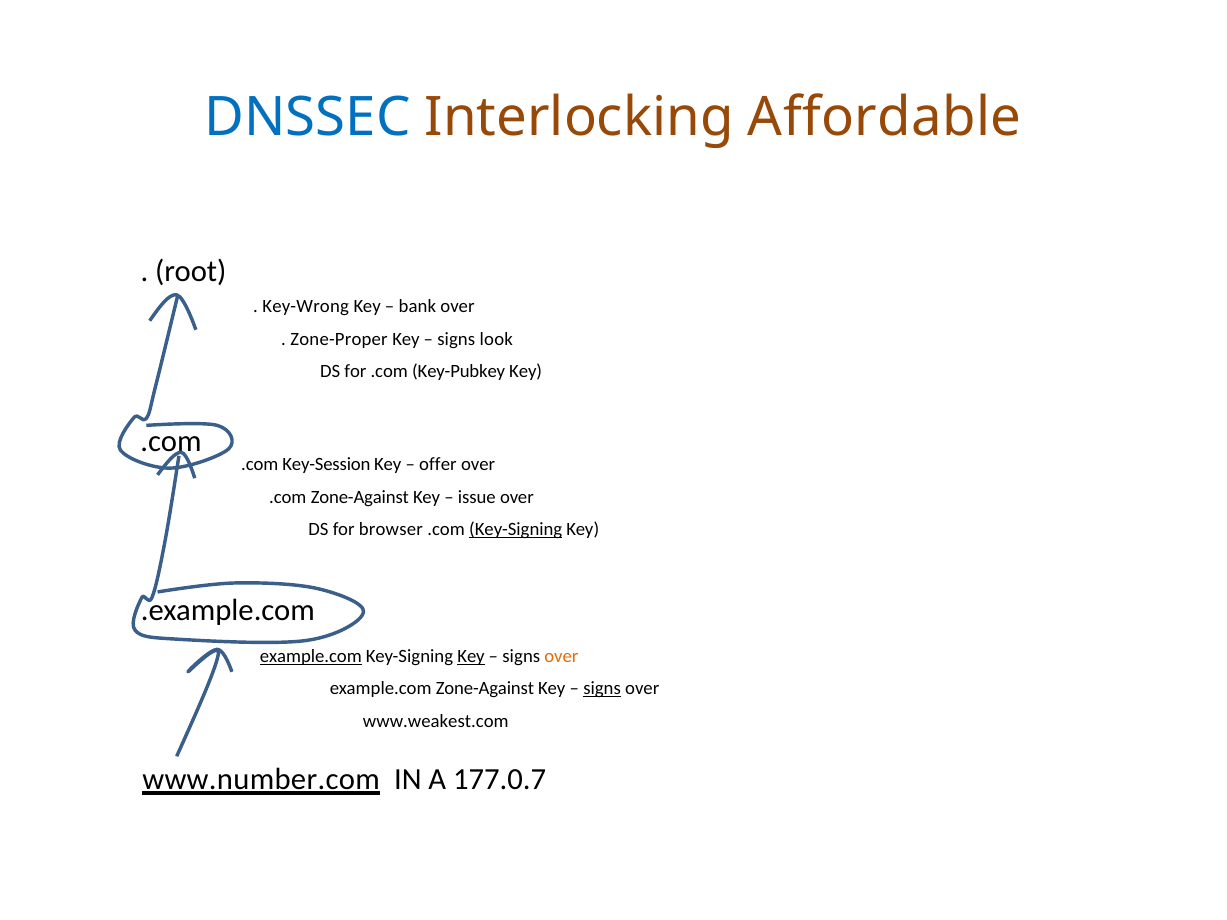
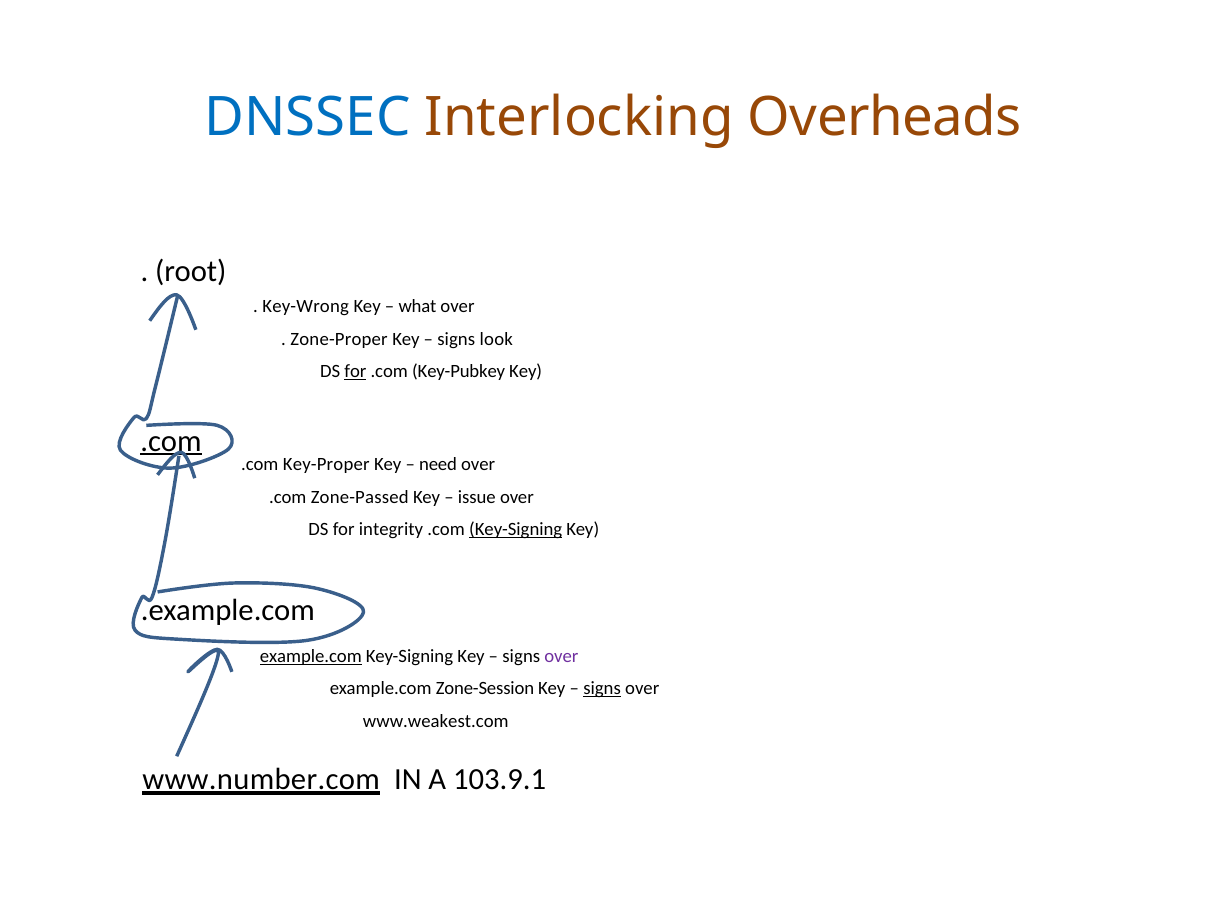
Affordable: Affordable -> Overheads (885, 117)
bank: bank -> what (417, 307)
for underline: none -> present (355, 372)
.com underline: none -> present (171, 441)
Key-Session: Key-Session -> Key-Proper (326, 465)
offer: offer -> need (438, 465)
.com Zone-Against: Zone-Against -> Zone-Passed (360, 497)
browser: browser -> integrity (391, 529)
Key underline: present -> none (471, 656)
over colour: orange -> purple (561, 656)
example.com Zone-Against: Zone-Against -> Zone-Session (485, 689)
177.0.7: 177.0.7 -> 103.9.1 (500, 780)
